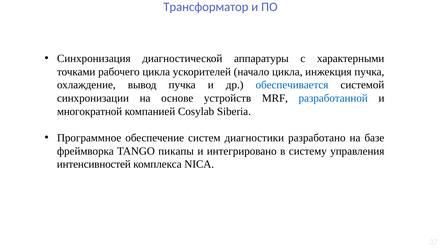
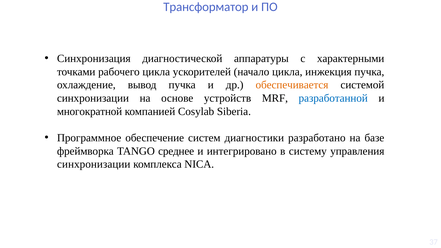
обеспечивается colour: blue -> orange (292, 85)
пикапы: пикапы -> среднее (176, 151)
интенсивностей: интенсивностей -> синхронизации (94, 164)
